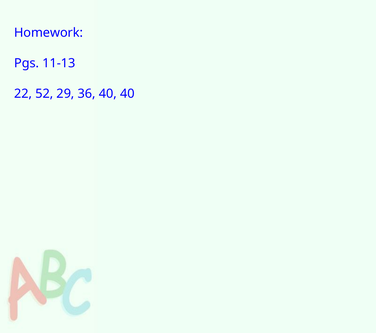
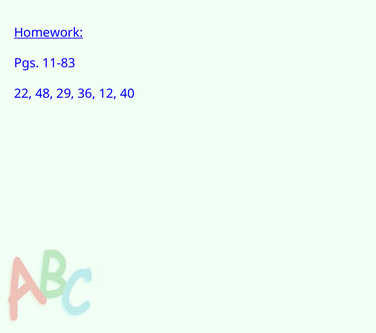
Homework underline: none -> present (49, 33)
11-13: 11-13 -> 11-83 (59, 63)
52: 52 -> 48 (44, 94)
36 40: 40 -> 12 (108, 94)
